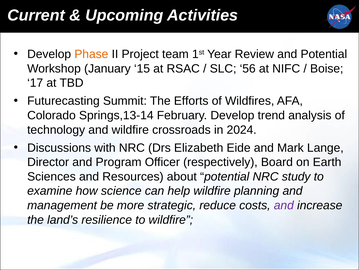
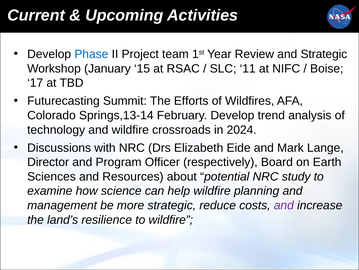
Phase colour: orange -> blue (91, 54)
and Potential: Potential -> Strategic (324, 54)
56: 56 -> 11 (248, 68)
